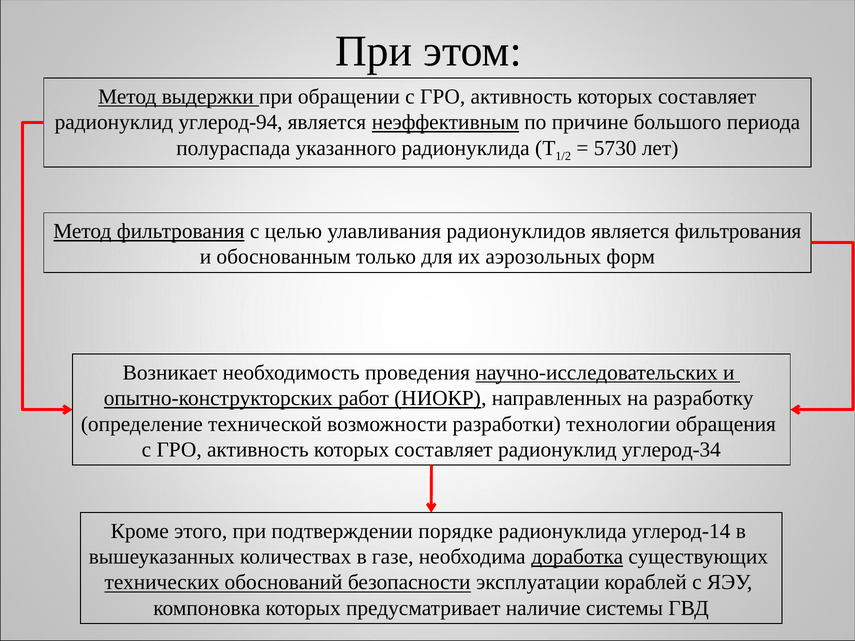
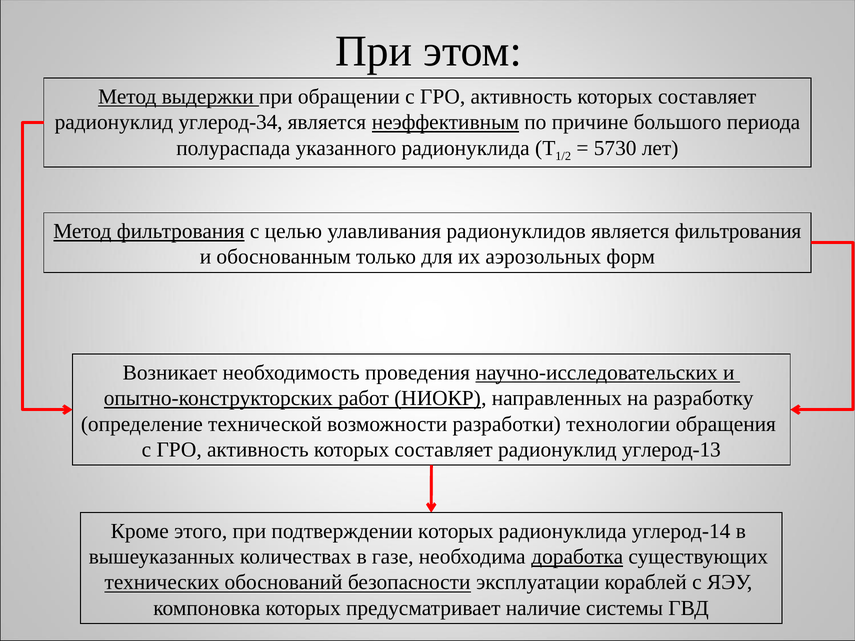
углерод-94: углерод-94 -> углерод-34 (231, 122)
углерод-34: углерод-34 -> углерод-13 (671, 450)
подтверждении порядке: порядке -> которых (456, 531)
